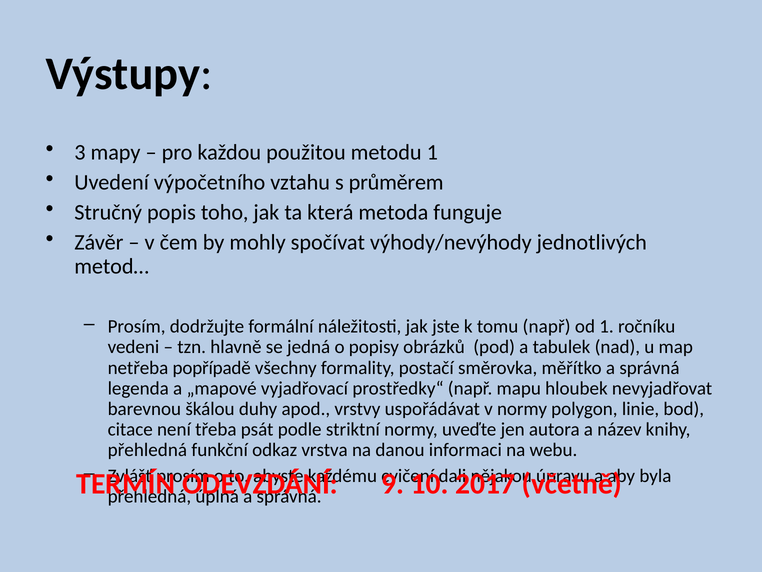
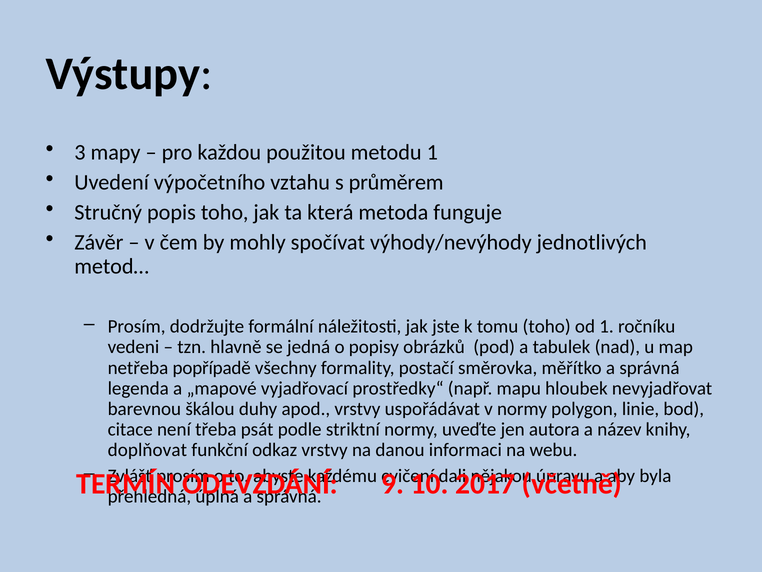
tomu např: např -> toho (547, 326)
přehledná: přehledná -> doplňovat (147, 450)
odkaz vrstva: vrstva -> vrstvy (325, 450)
